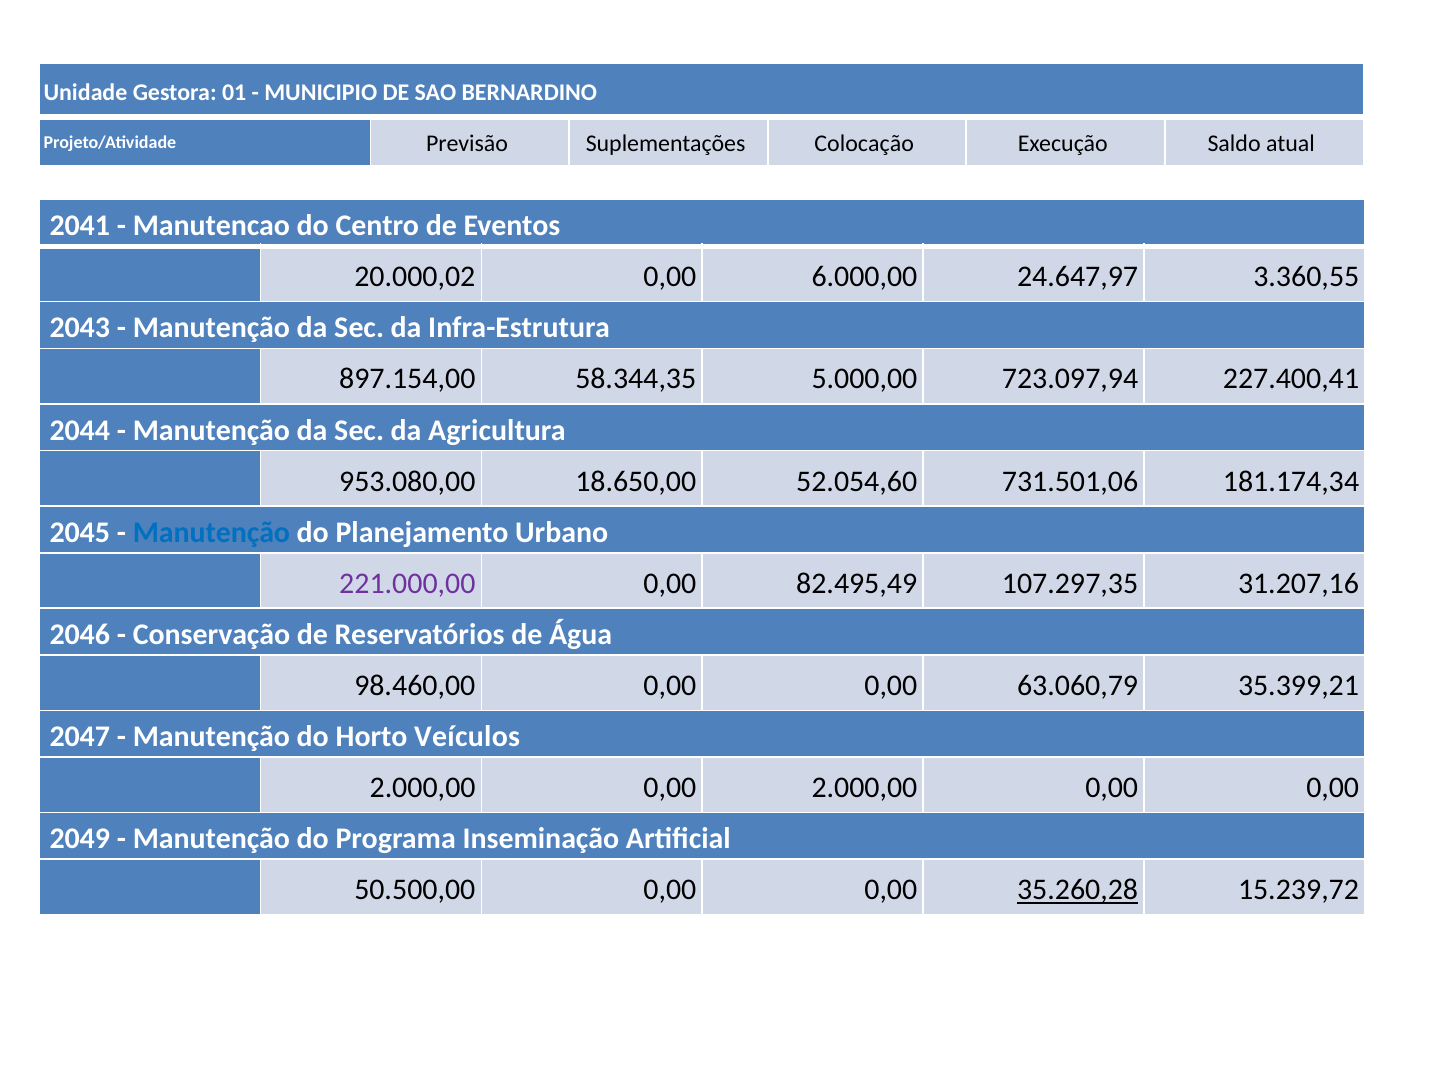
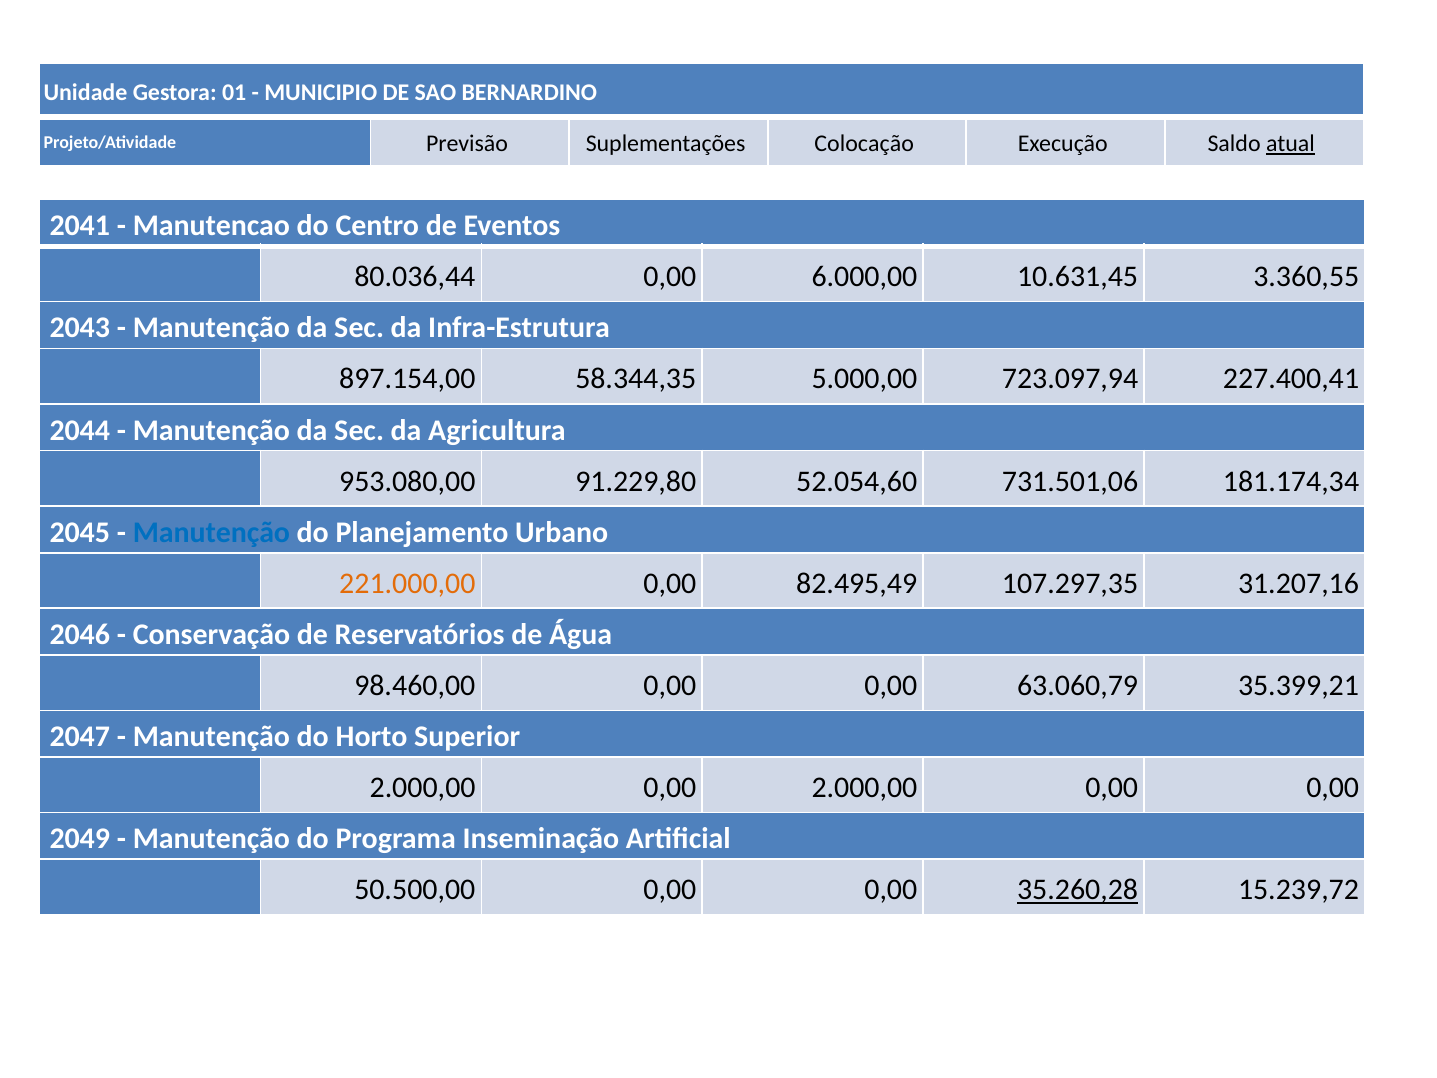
atual underline: none -> present (1290, 144)
20.000,02: 20.000,02 -> 80.036,44 (415, 277)
24.647,97: 24.647,97 -> 10.631,45 (1078, 277)
18.650,00: 18.650,00 -> 91.229,80 (636, 481)
221.000,00 colour: purple -> orange (407, 583)
Veículos: Veículos -> Superior (467, 737)
